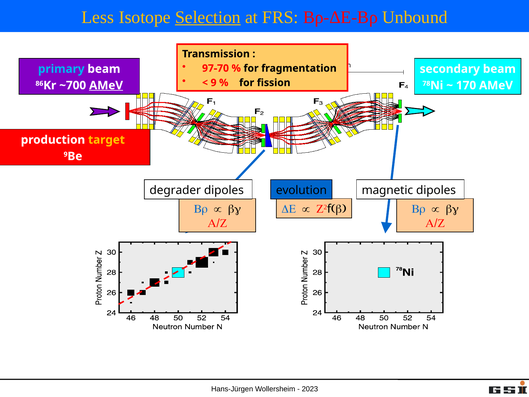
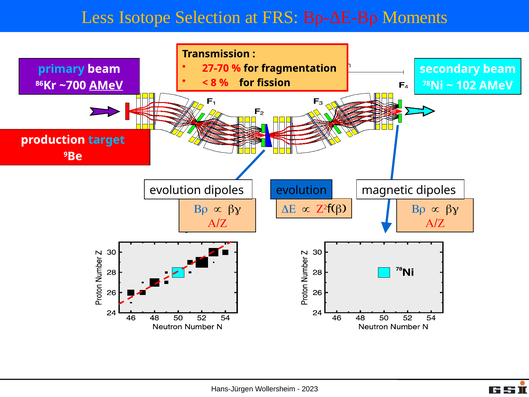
Selection underline: present -> none (208, 17)
Unbound: Unbound -> Moments (415, 17)
97-70: 97-70 -> 27-70 (215, 68)
9: 9 -> 8 (214, 83)
170: 170 -> 102 (466, 85)
target colour: yellow -> light blue (106, 140)
degrader: degrader -> evolution (175, 190)
